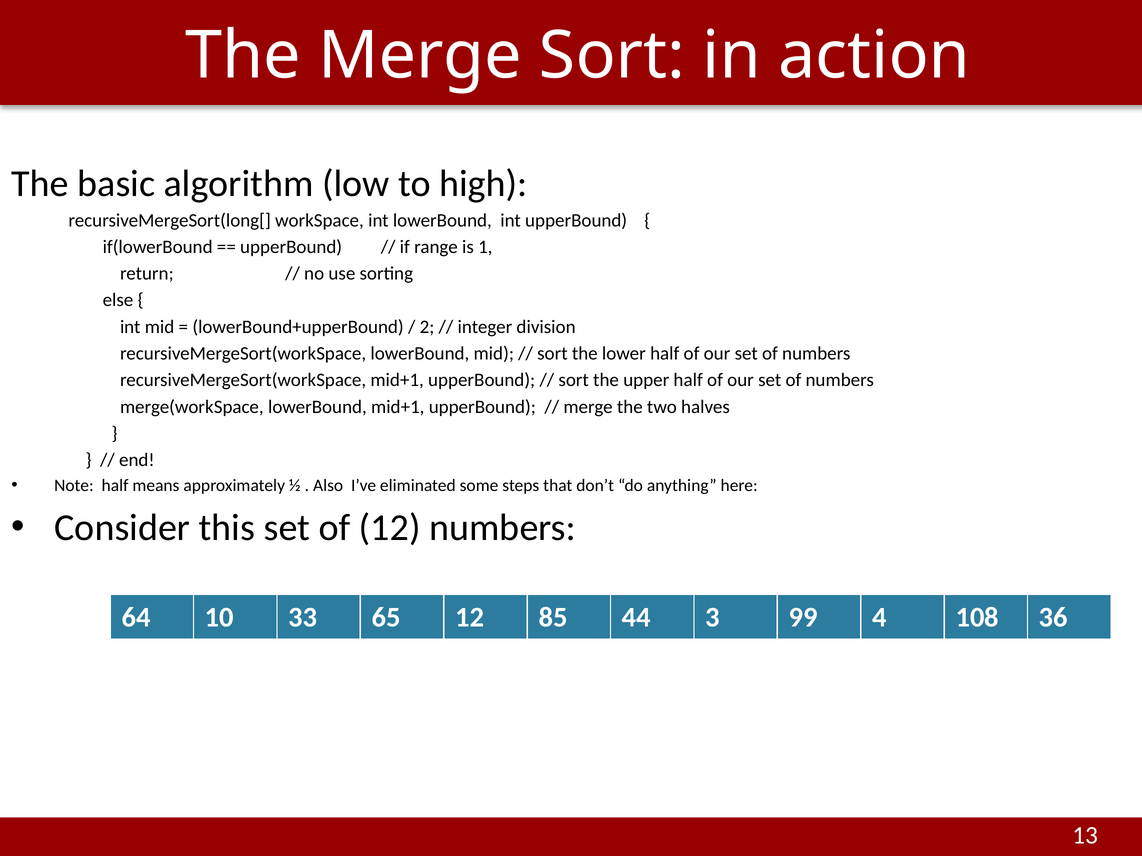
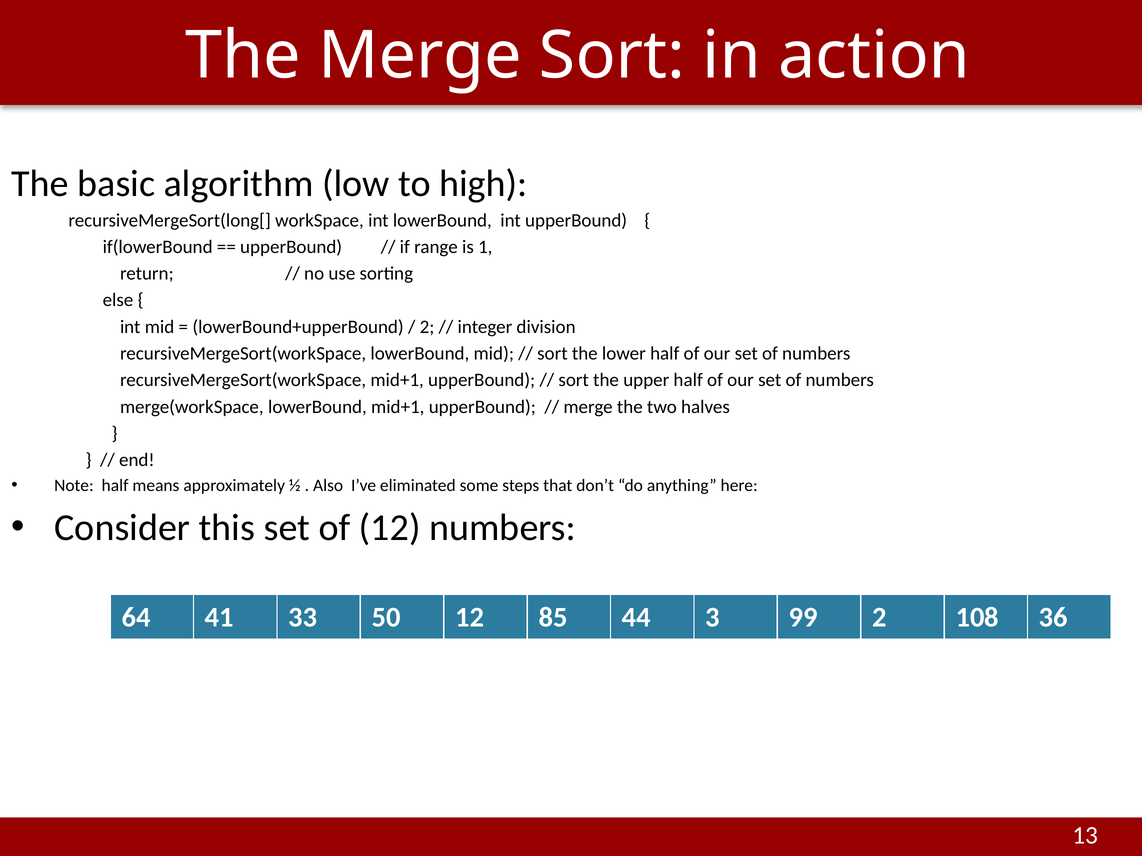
10: 10 -> 41 (219, 618)
65: 65 -> 50 (386, 618)
99 4: 4 -> 2 (879, 618)
